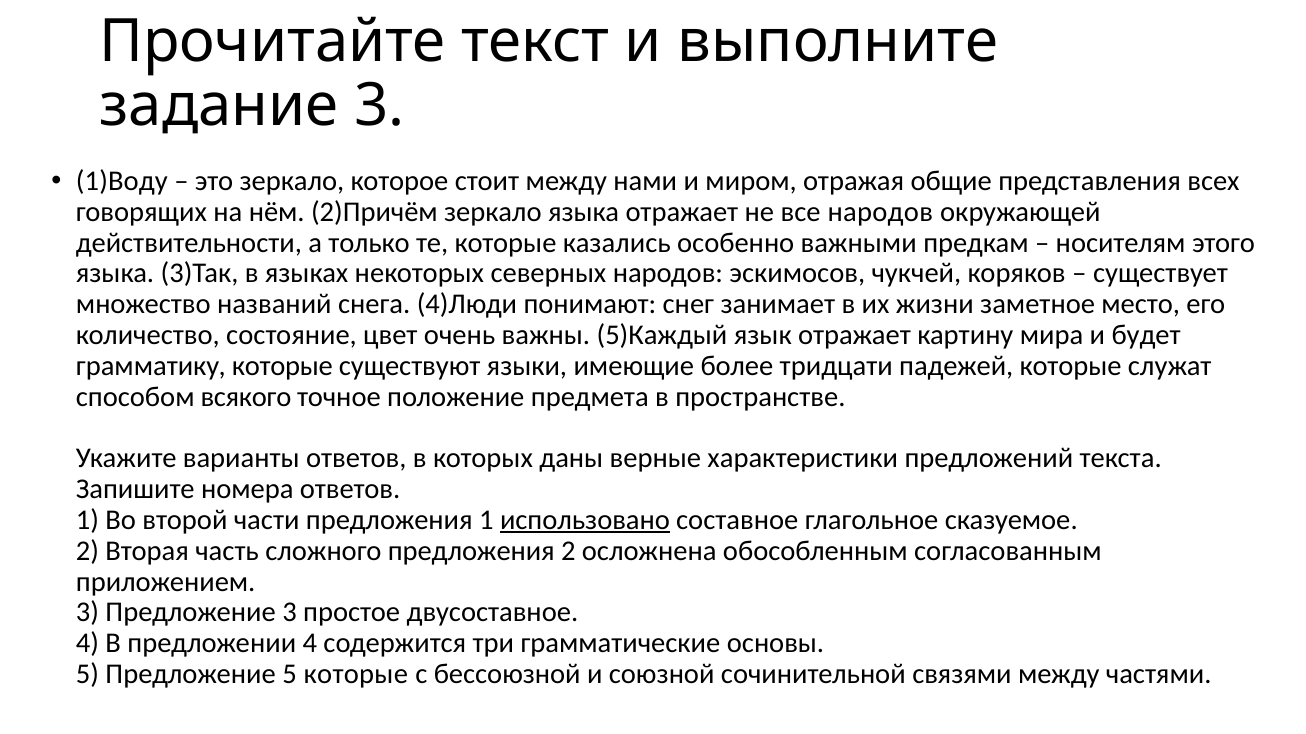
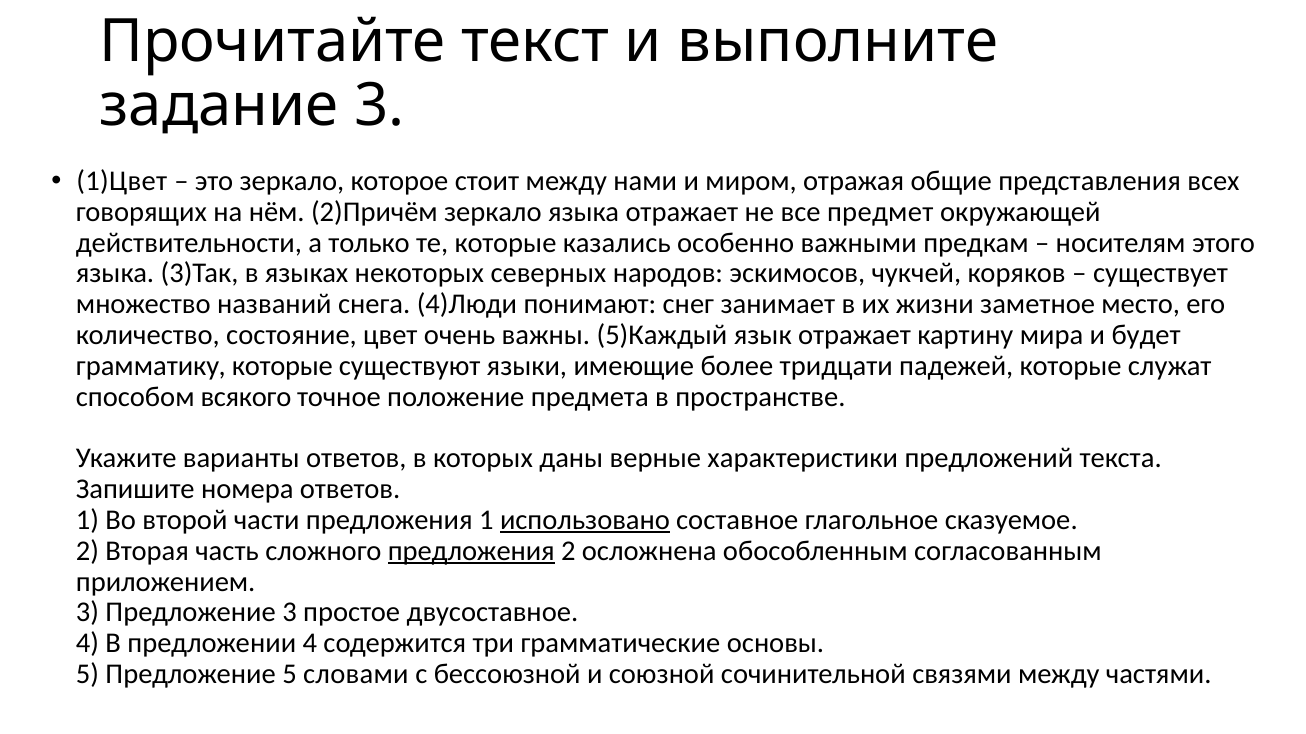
1)Воду: 1)Воду -> 1)Цвет (122, 181)
все народов: народов -> предмет (880, 212)
предложения underline: none -> present (471, 551)
5 которые: которые -> словами (356, 675)
